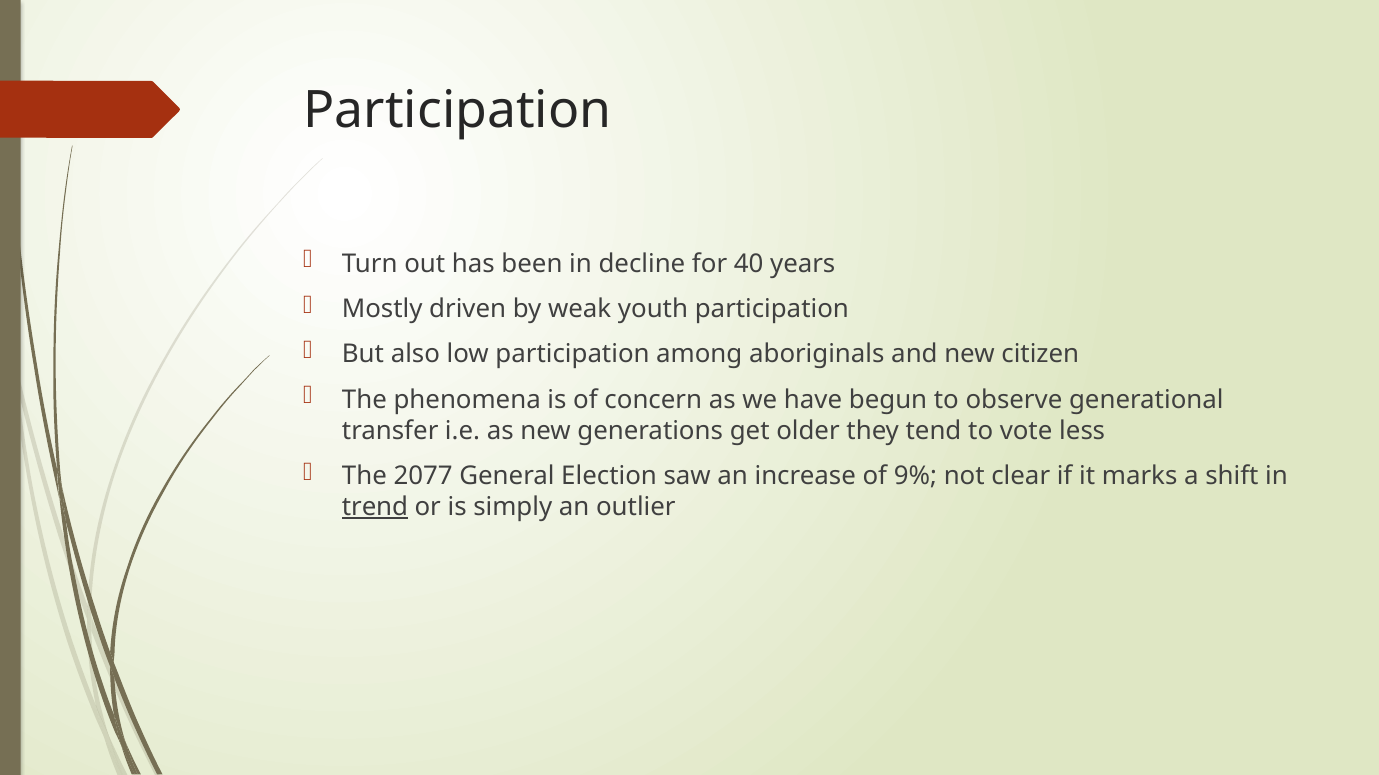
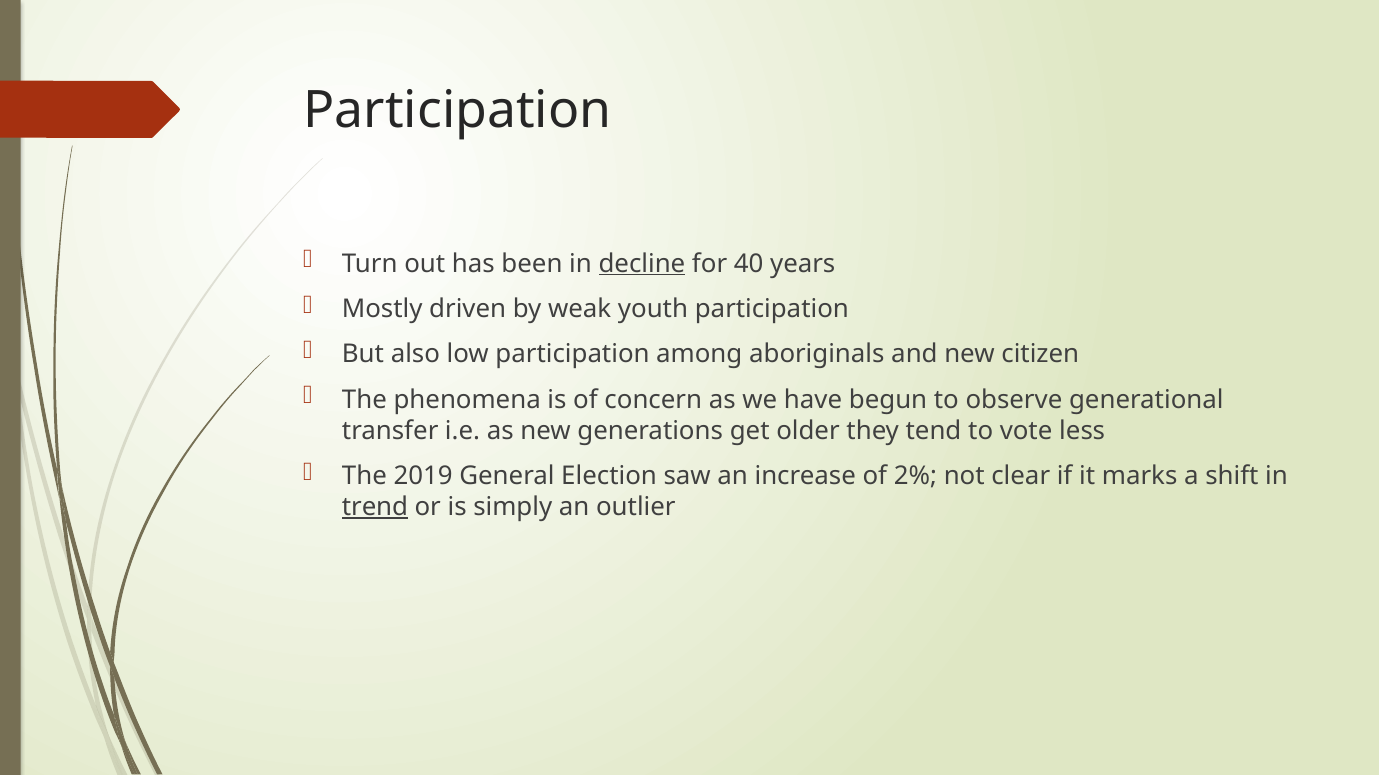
decline underline: none -> present (642, 264)
2077: 2077 -> 2019 (423, 476)
9%: 9% -> 2% (915, 476)
